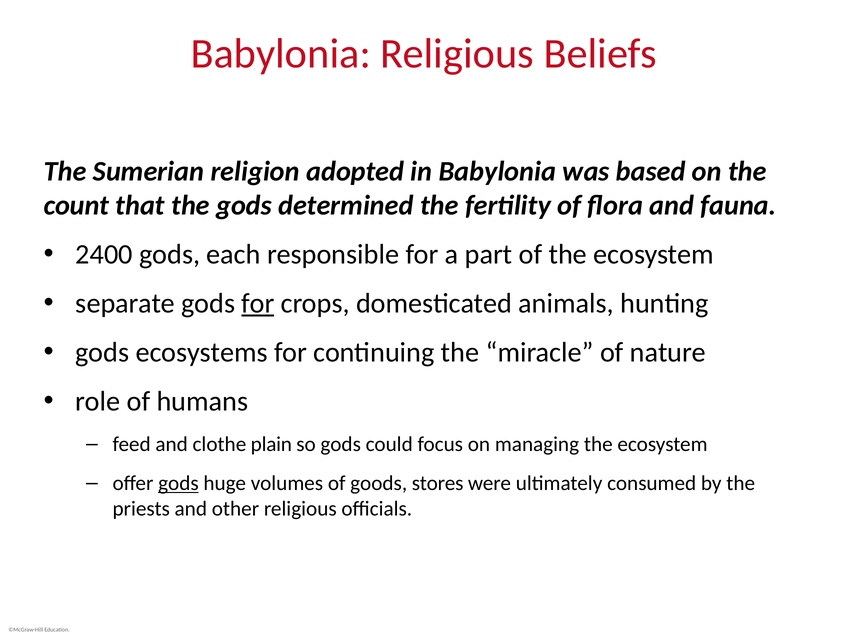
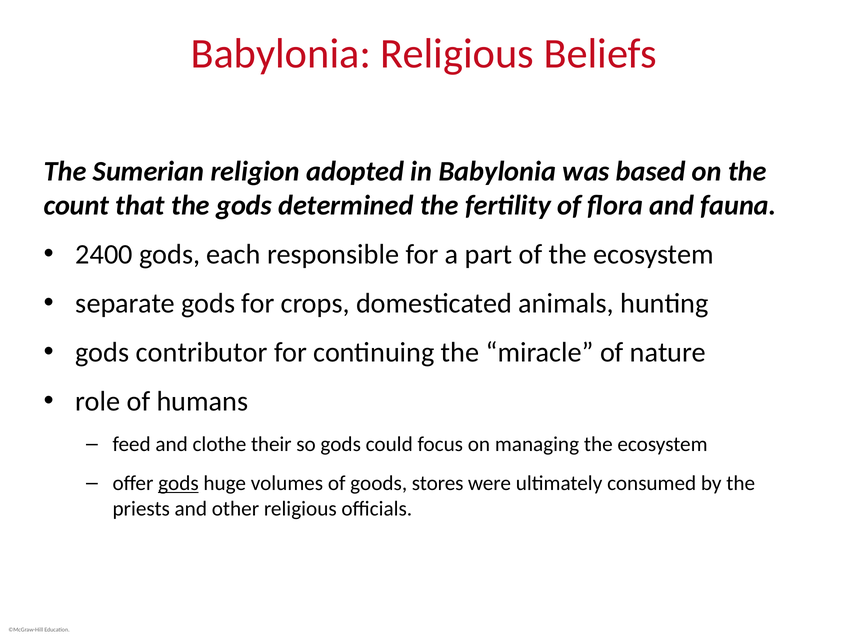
for underline: present -> none (258, 303)
ecosystems: ecosystems -> contributor (202, 352)
plain: plain -> their (271, 444)
